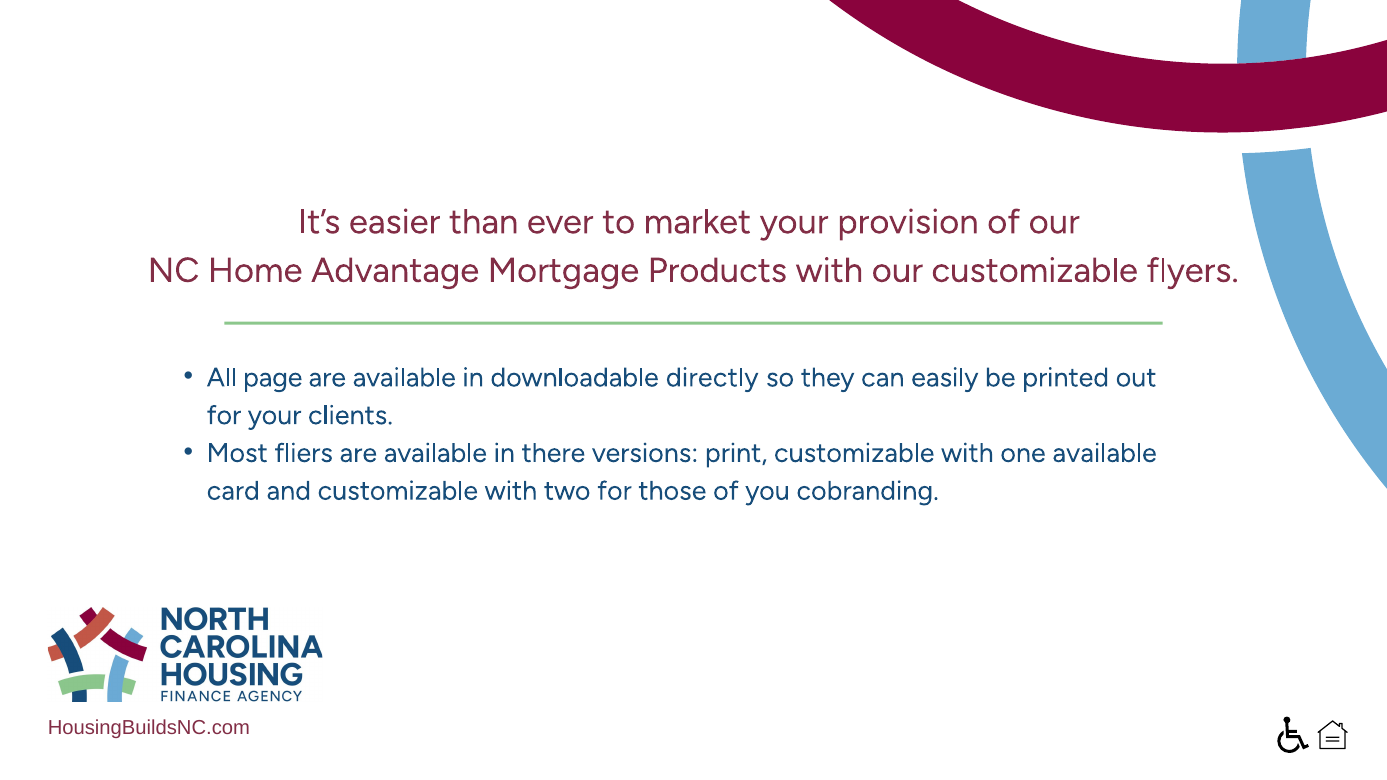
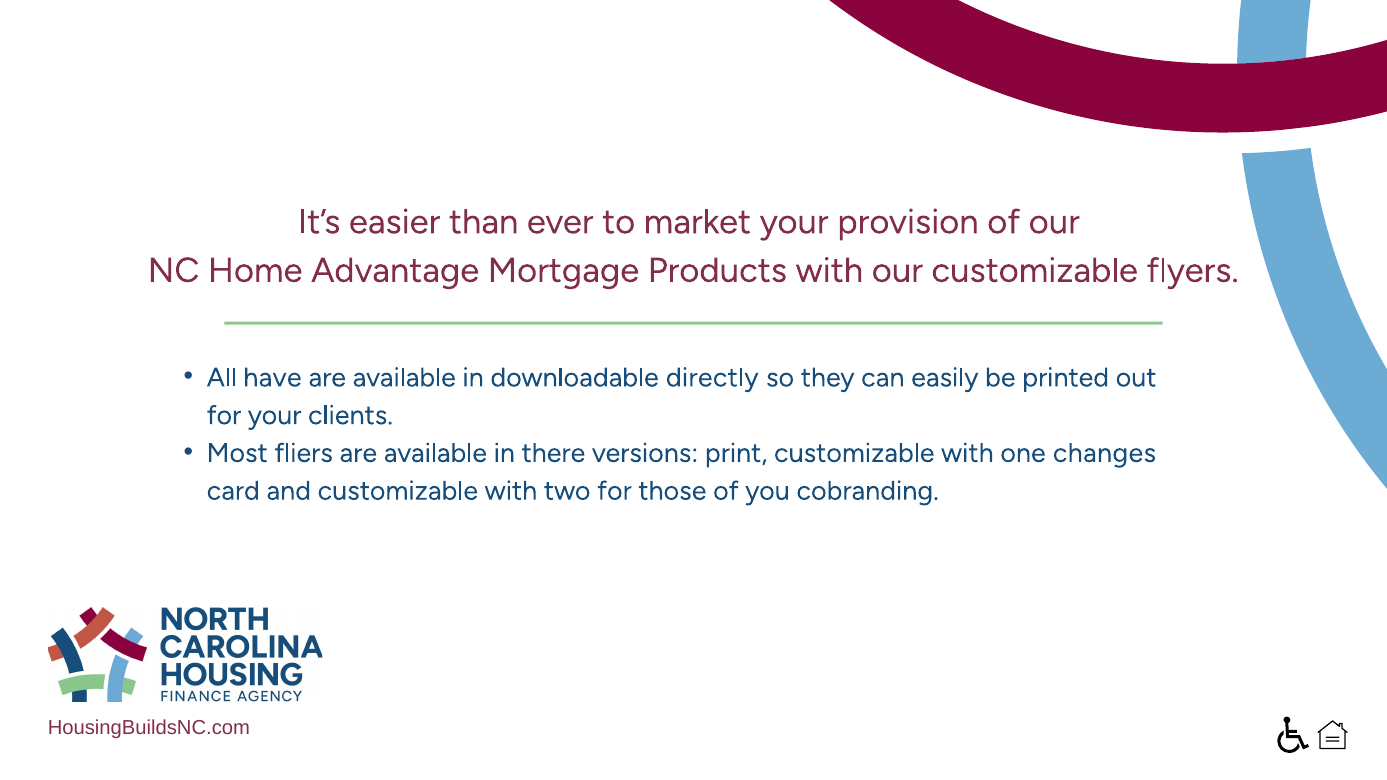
page: page -> have (272, 378)
one available: available -> changes (1104, 453)
